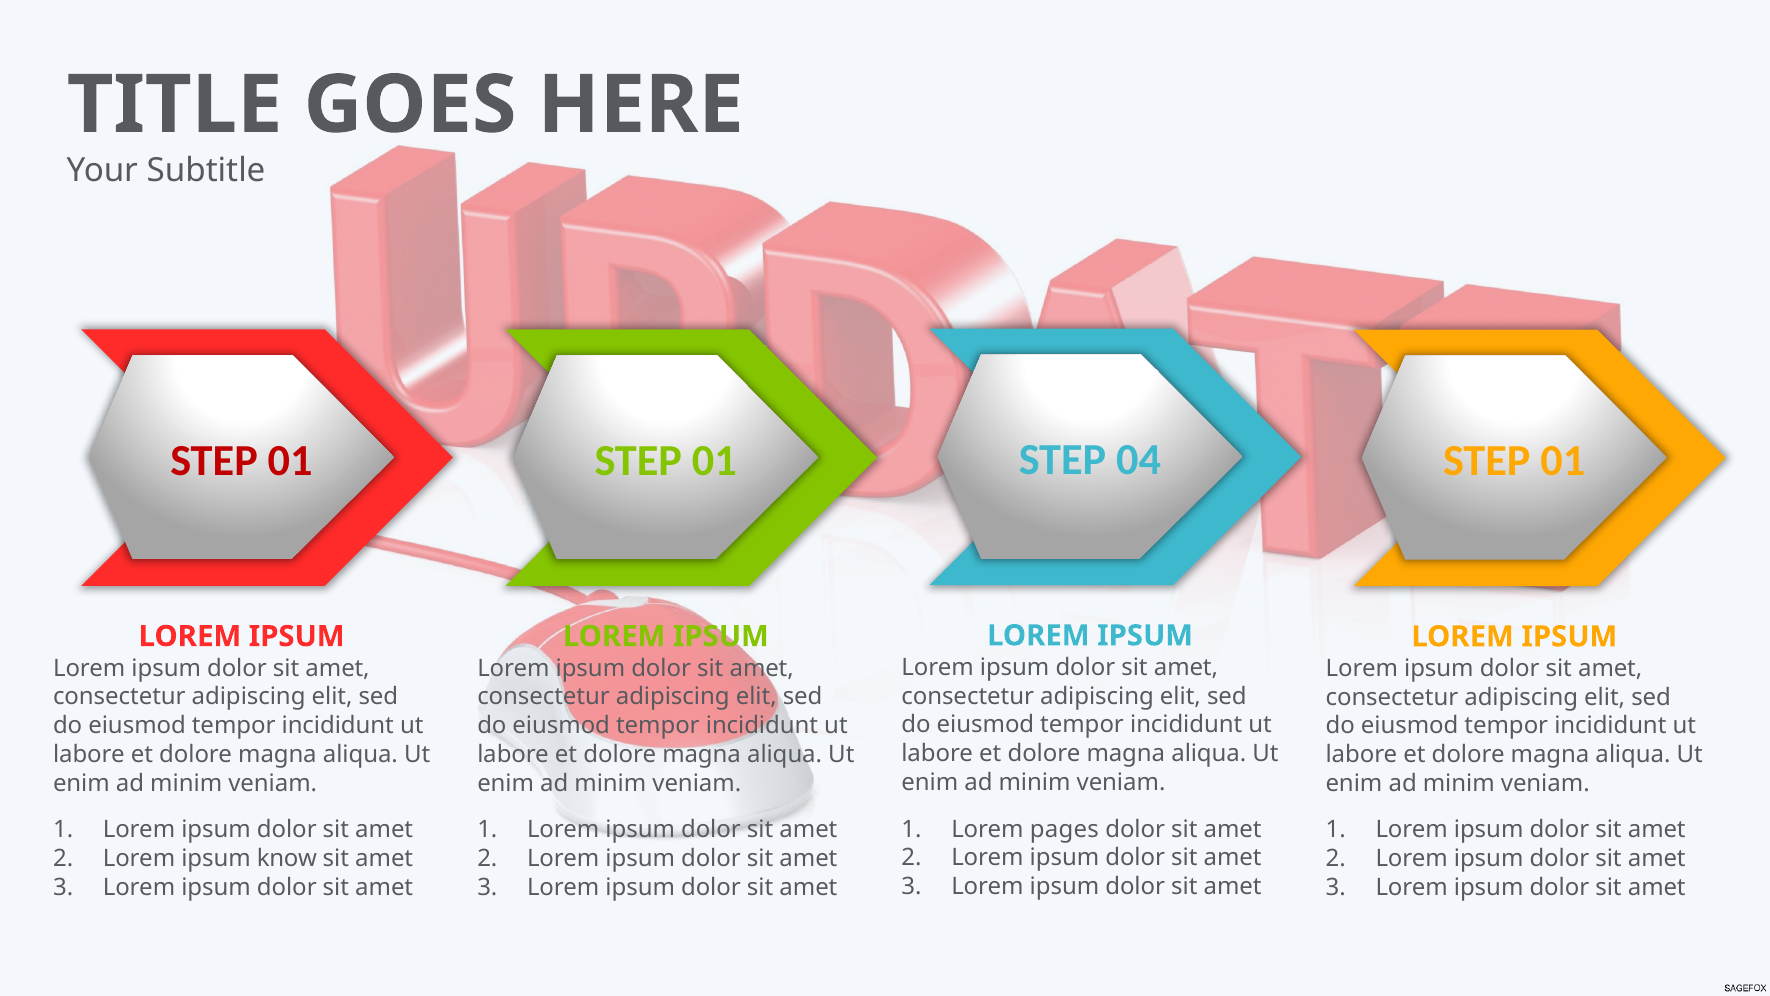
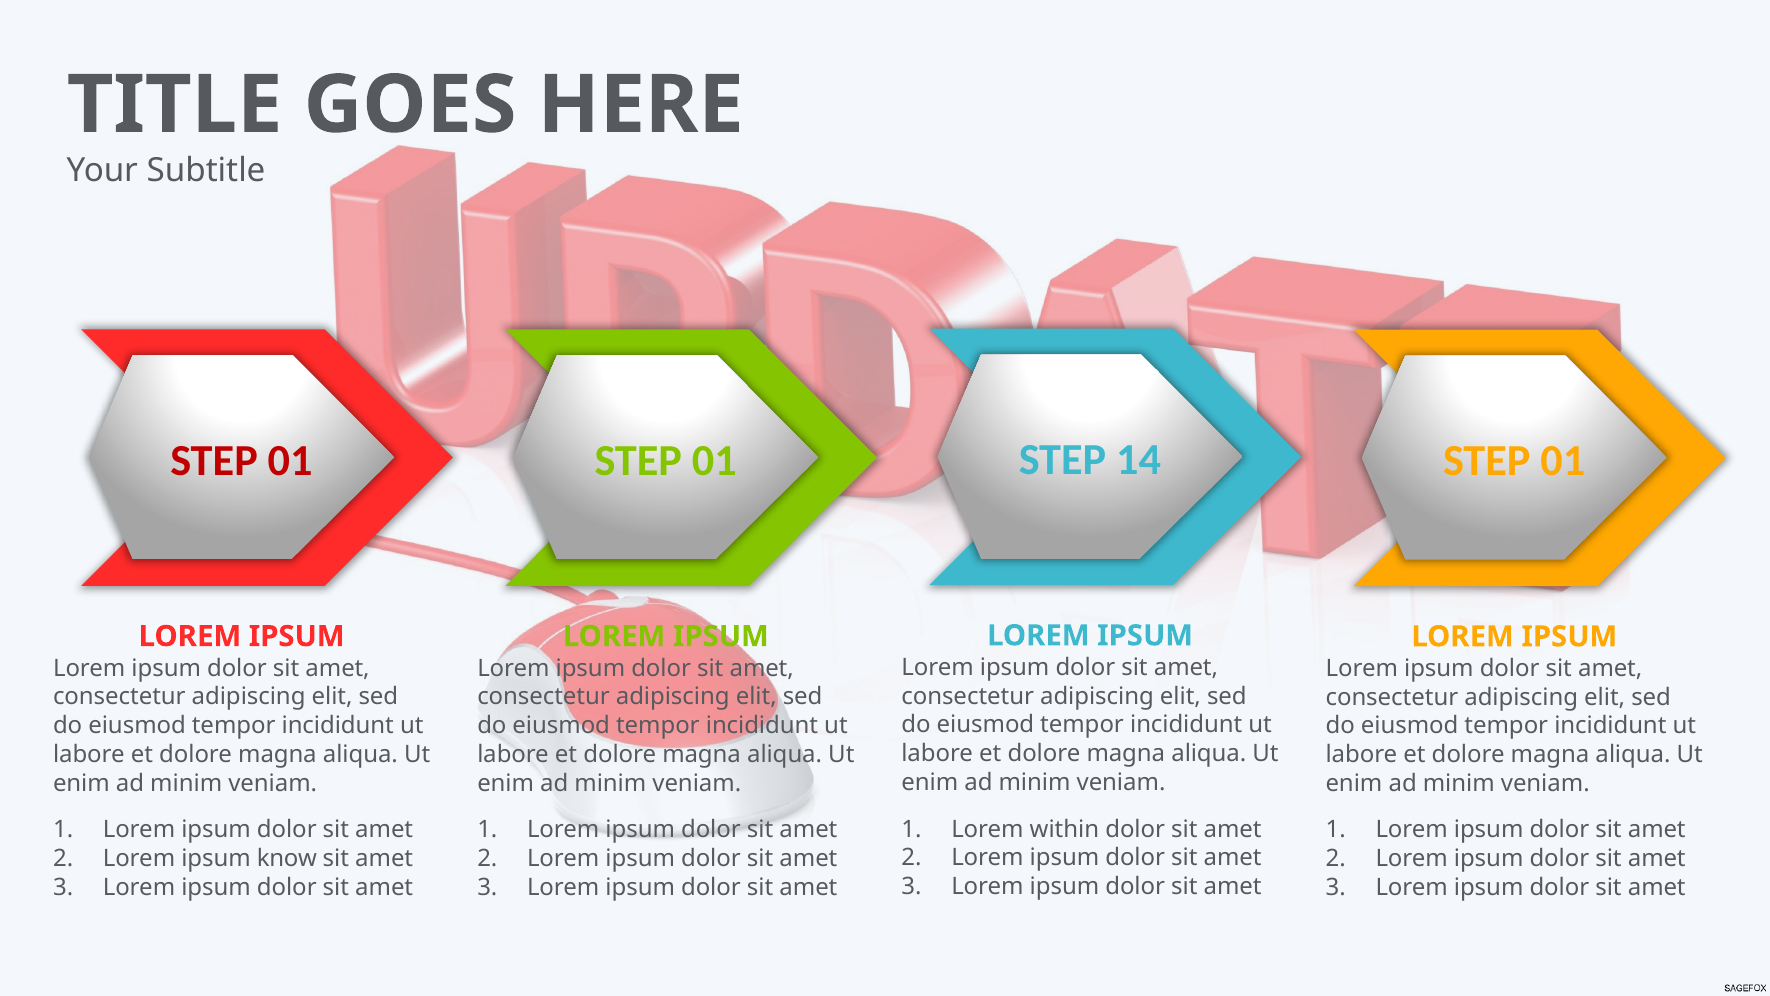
04: 04 -> 14 (1139, 460)
pages: pages -> within (1064, 829)
